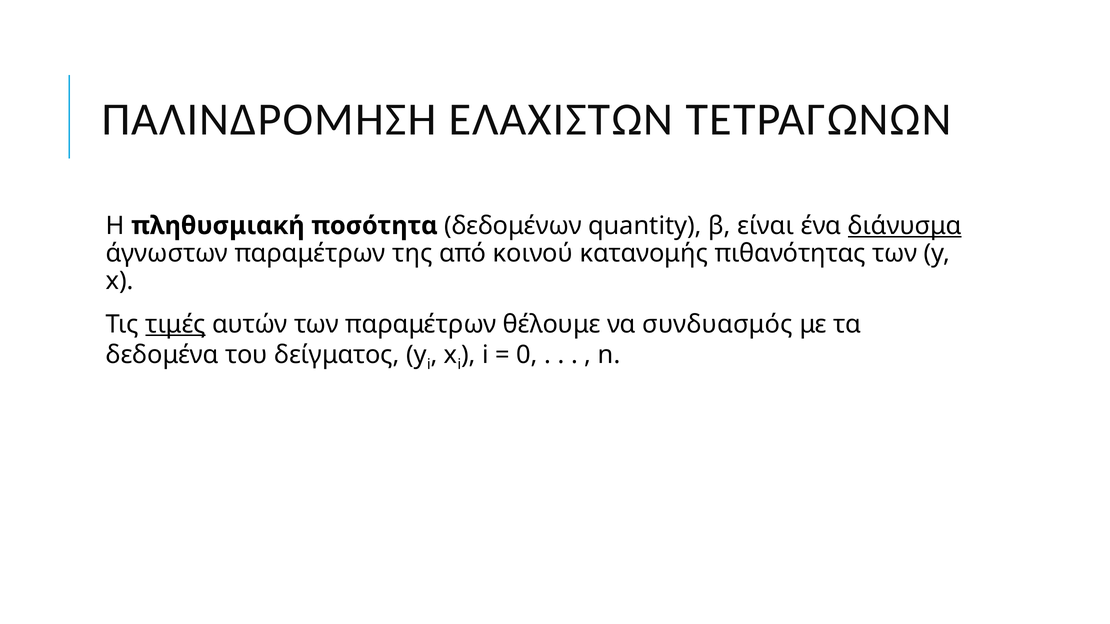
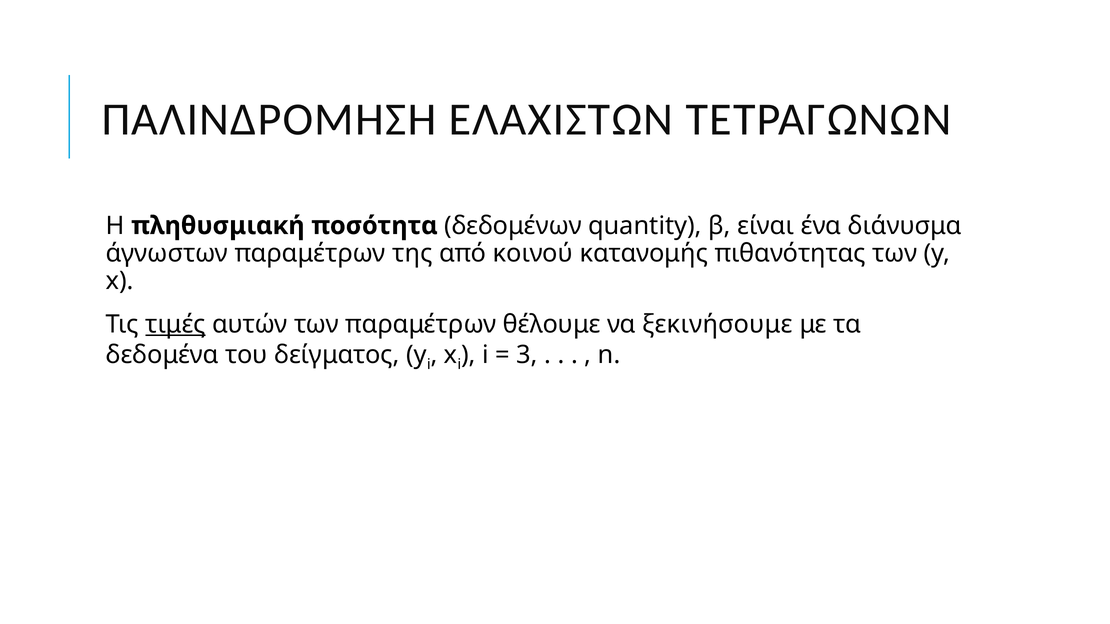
διάνυσμα underline: present -> none (905, 226)
συνδυασμός: συνδυασμός -> ξεκινήσουμε (718, 324)
0: 0 -> 3 (527, 355)
